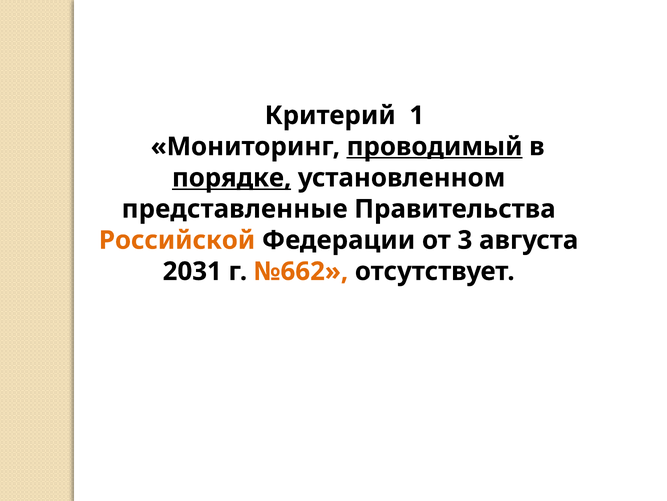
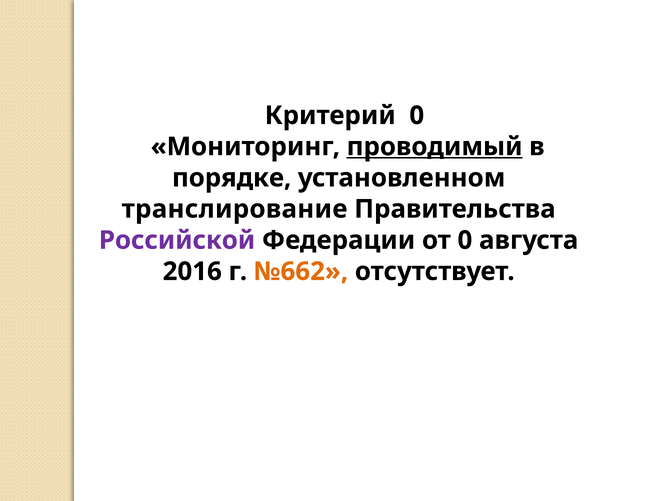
Критерий 1: 1 -> 0 (417, 115)
порядке underline: present -> none (232, 178)
представленные: представленные -> транслирование (235, 209)
Российской colour: orange -> purple (177, 240)
от 3: 3 -> 0 (465, 240)
2031: 2031 -> 2016 (192, 271)
